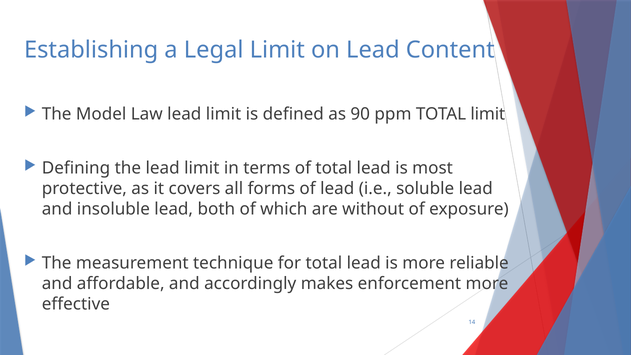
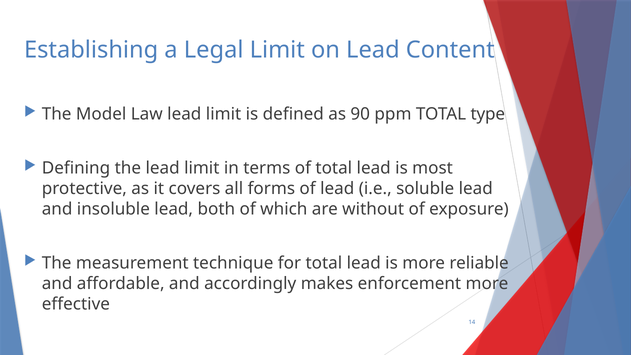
TOTAL limit: limit -> type (488, 114)
